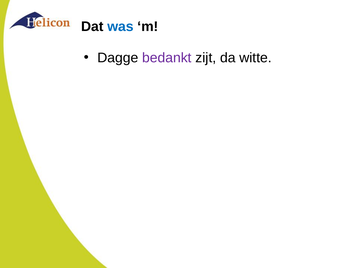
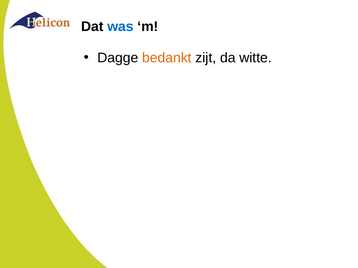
bedankt colour: purple -> orange (167, 58)
